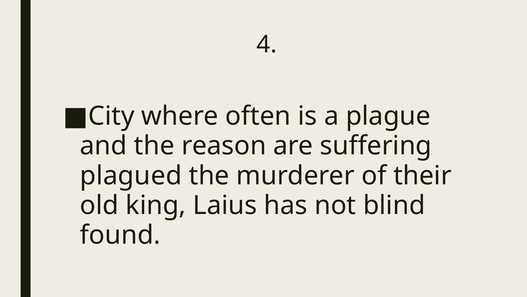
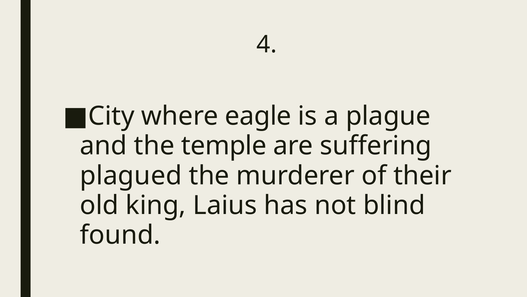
often: often -> eagle (258, 116)
reason: reason -> temple (224, 146)
